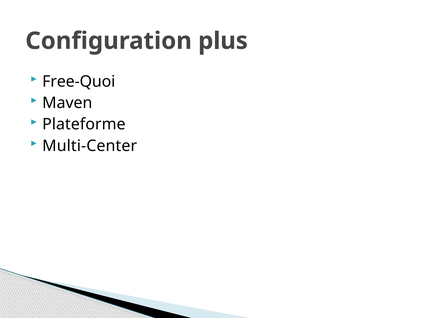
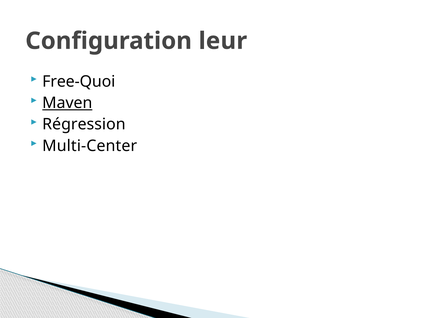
plus: plus -> leur (223, 41)
Maven underline: none -> present (67, 103)
Plateforme: Plateforme -> Régression (84, 124)
